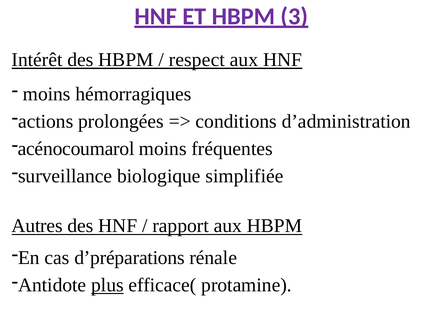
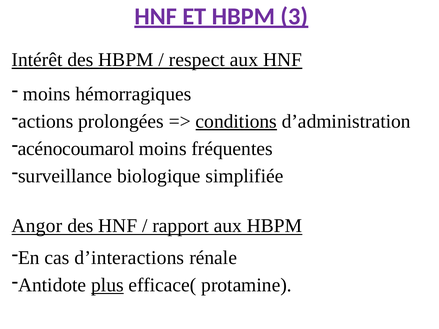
conditions underline: none -> present (236, 121)
Autres: Autres -> Angor (37, 226)
d’préparations: d’préparations -> d’interactions (129, 258)
